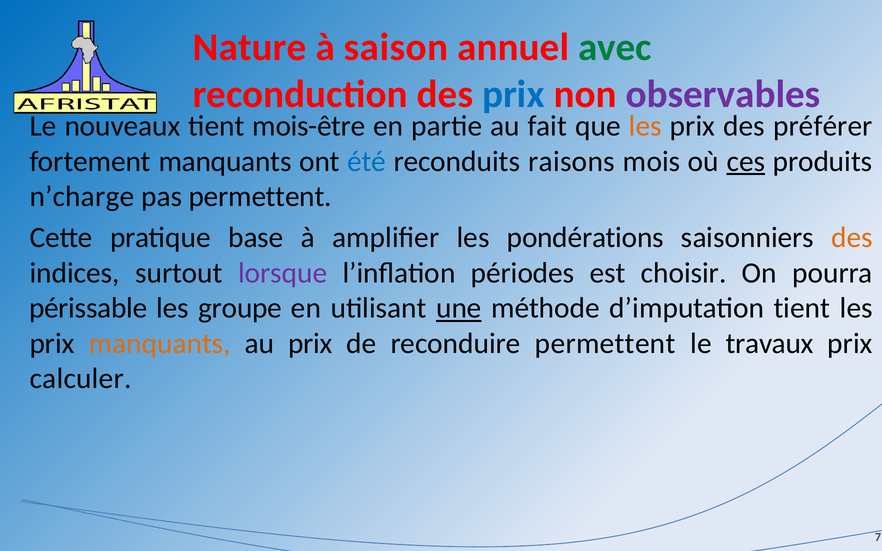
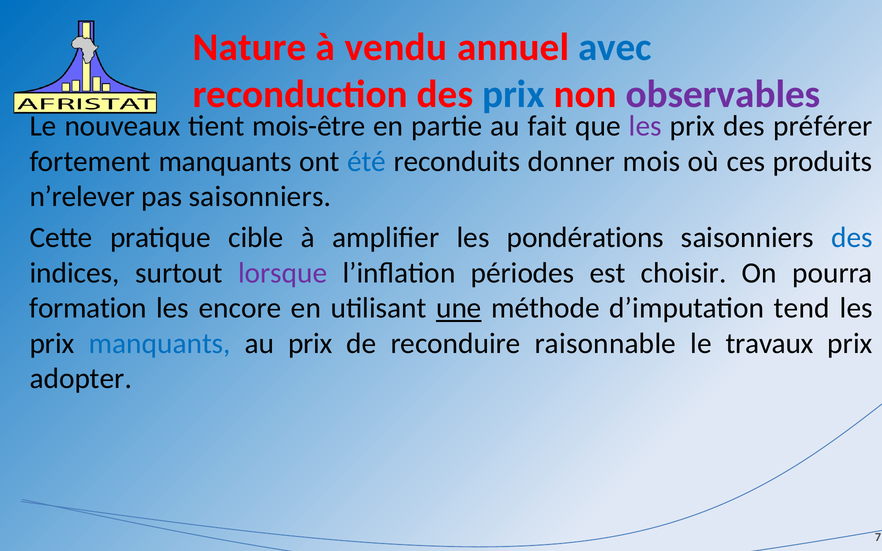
saison: saison -> vendu (396, 47)
avec colour: green -> blue (615, 47)
les colour: orange -> purple (645, 126)
raisons: raisons -> donner (572, 161)
ces underline: present -> none (746, 161)
n’charge: n’charge -> n’relever (82, 197)
pas permettent: permettent -> saisonniers (260, 197)
base: base -> cible (256, 238)
des colour: orange -> blue (852, 238)
périssable: périssable -> formation (88, 308)
groupe: groupe -> encore (240, 308)
d’imputation tient: tient -> tend (802, 308)
manquants colour: orange -> blue (160, 344)
reconduire permettent: permettent -> raisonnable (605, 344)
calculer: calculer -> adopter (81, 379)
